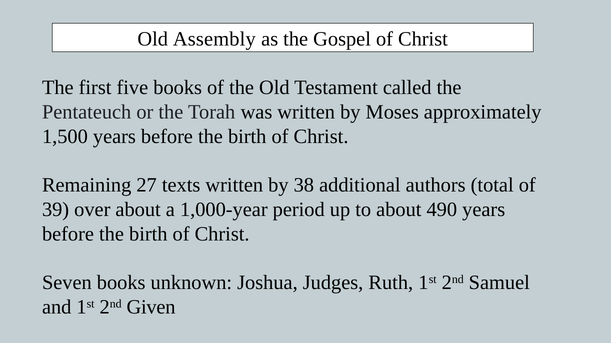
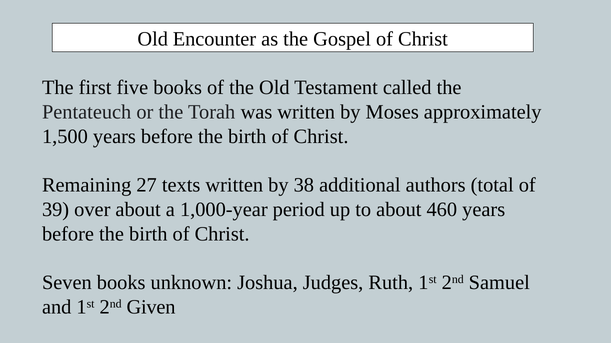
Assembly: Assembly -> Encounter (214, 39)
490: 490 -> 460 (442, 210)
